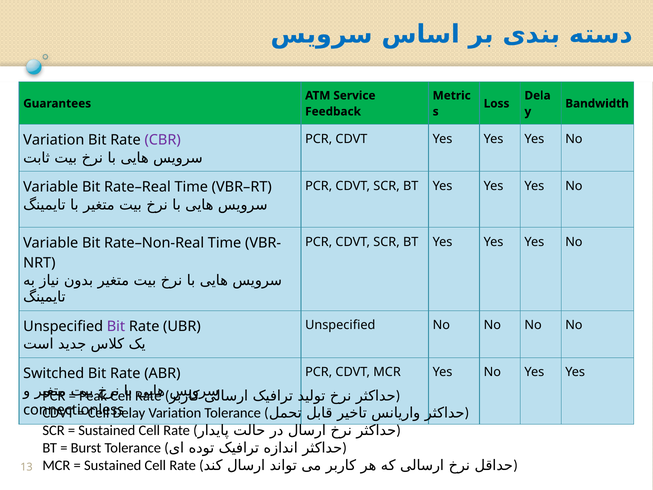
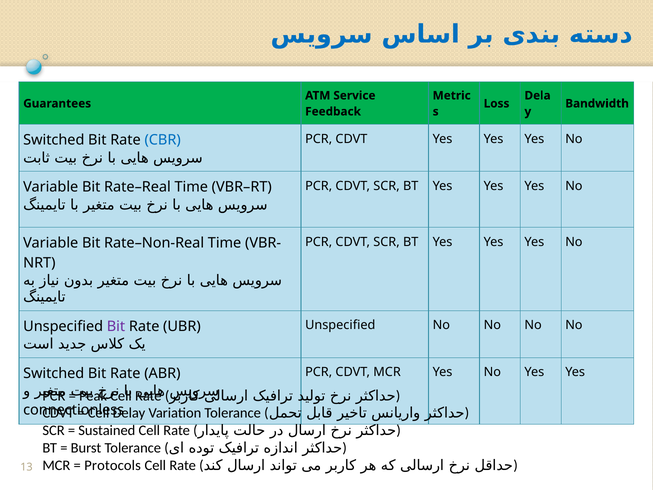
Variation: Variation -> Switched (54, 140)
CBR colour: purple -> blue (163, 140)
Sustained: Sustained -> Protocols (113, 465)
